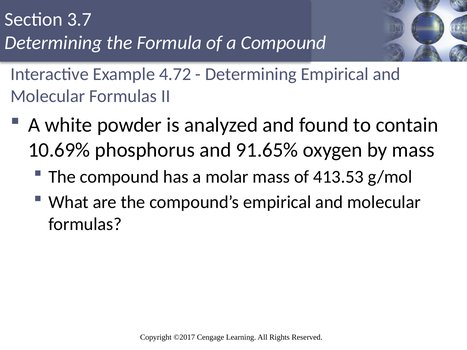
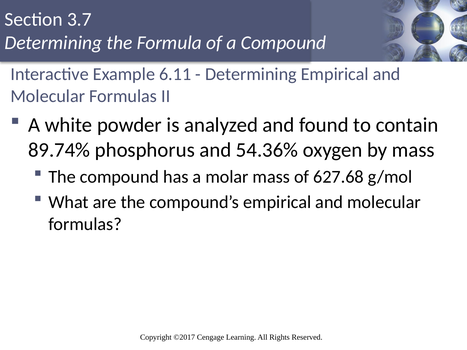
4.72: 4.72 -> 6.11 (175, 74)
10.69%: 10.69% -> 89.74% (59, 150)
91.65%: 91.65% -> 54.36% (267, 150)
413.53: 413.53 -> 627.68 (339, 177)
